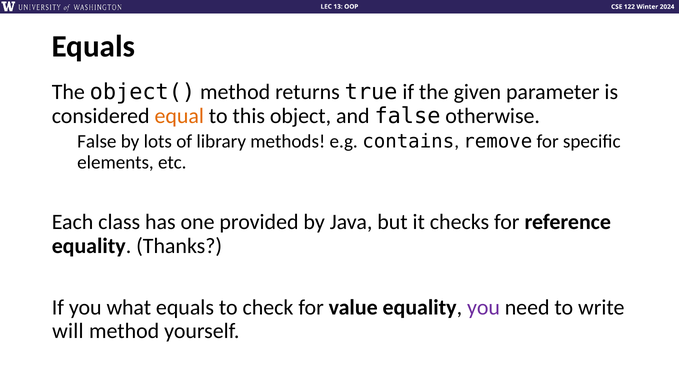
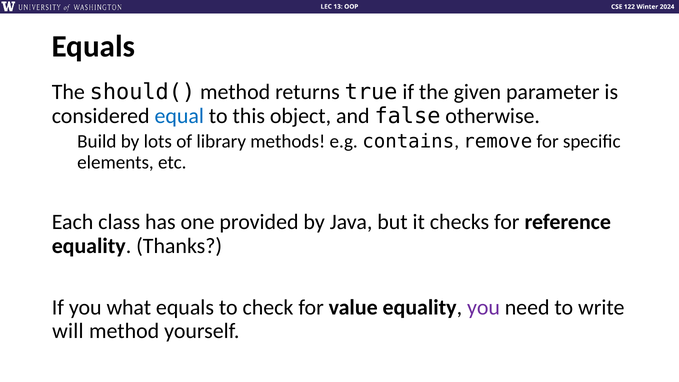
object(: object( -> should( (142, 92)
equal colour: orange -> blue (179, 116)
False: False -> Build (97, 142)
